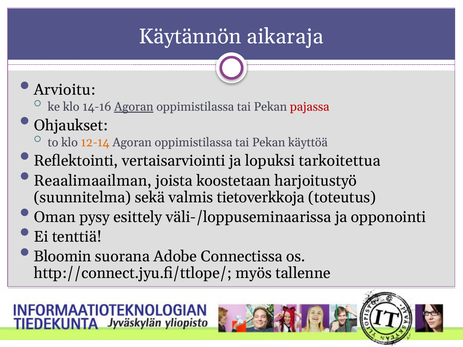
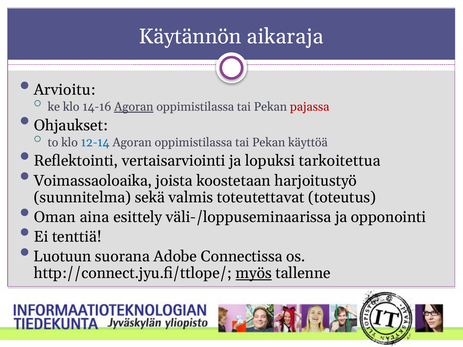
12-14 colour: orange -> blue (95, 142)
Reaalimaailman: Reaalimaailman -> Voimassaoloaika (93, 181)
tietoverkkoja: tietoverkkoja -> toteutettavat (261, 197)
pysy: pysy -> aina (94, 217)
Bloomin: Bloomin -> Luotuun (63, 257)
myös underline: none -> present (254, 273)
